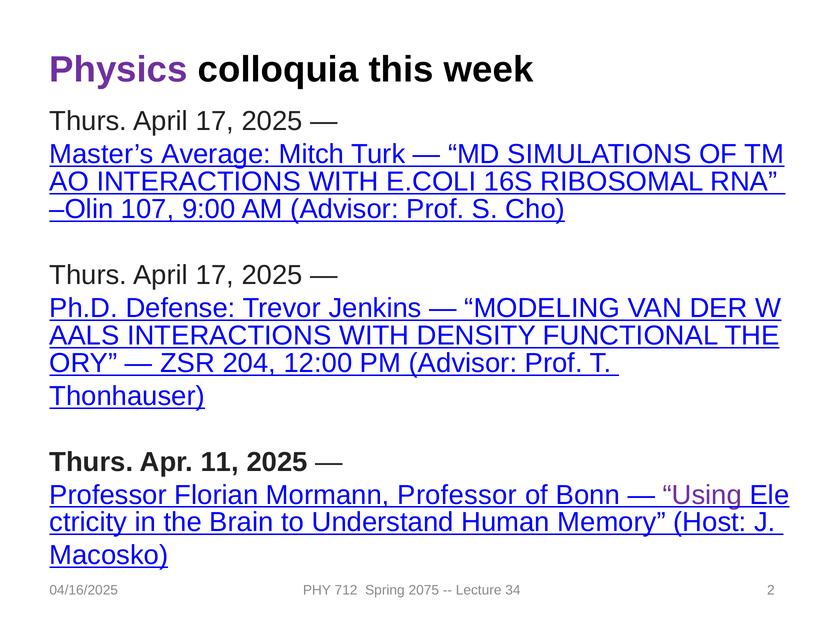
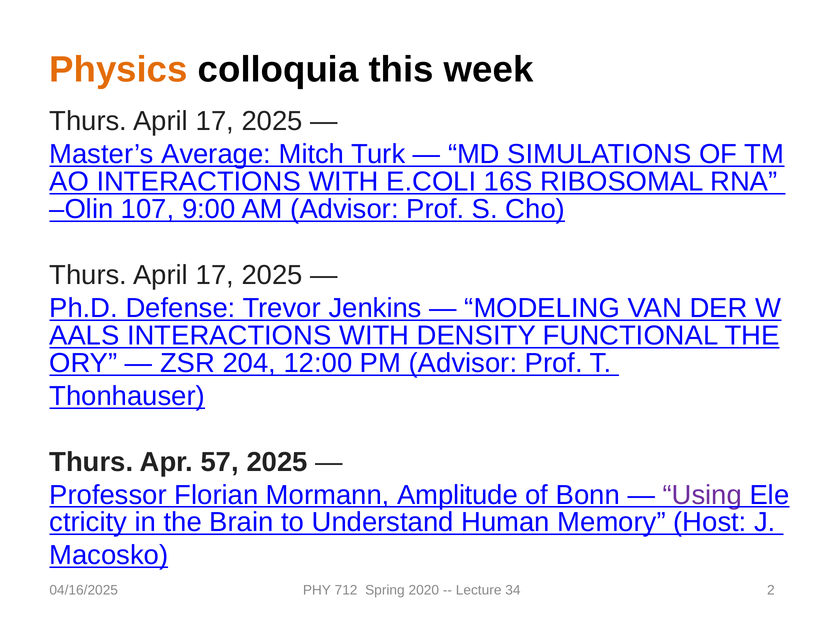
Physics colour: purple -> orange (118, 70)
11: 11 -> 57 (220, 462)
Mormann Professor: Professor -> Amplitude (458, 495)
2075: 2075 -> 2020 (424, 590)
